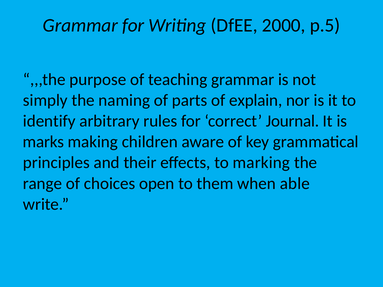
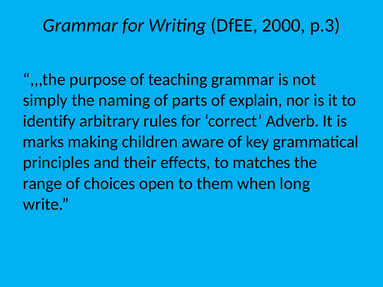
p.5: p.5 -> p.3 (325, 25)
Journal: Journal -> Adverb (292, 121)
marking: marking -> matches (262, 163)
able: able -> long (295, 184)
